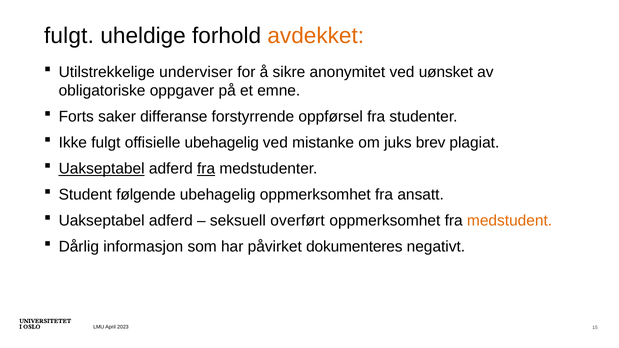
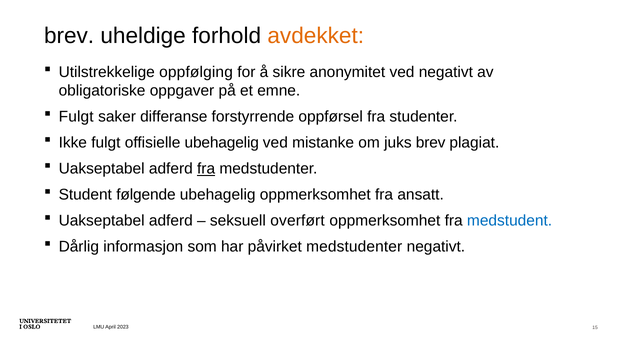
fulgt: fulgt -> brev (69, 36)
underviser: underviser -> oppfølging (196, 72)
ved uønsket: uønsket -> negativt (446, 72)
Forts: Forts -> Fulgt (76, 117)
Uakseptabel underline: present -> none (102, 169)
medstudent colour: orange -> blue (510, 221)
påvirket dokumenteres: dokumenteres -> medstudenter (354, 247)
